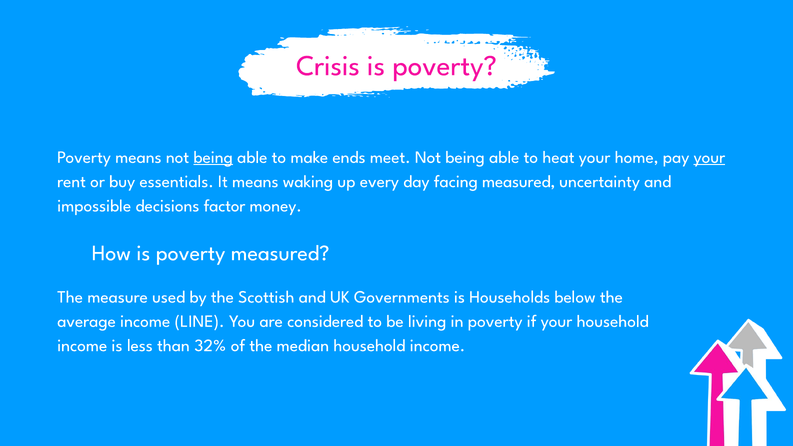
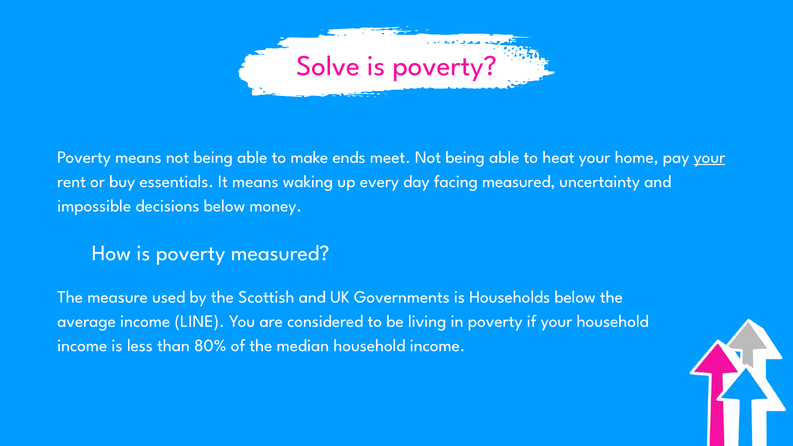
Crisis: Crisis -> Solve (328, 66)
being underline: present -> none (213, 157)
decisions factor: factor -> below (224, 206)
32%: 32% -> 80% (210, 345)
